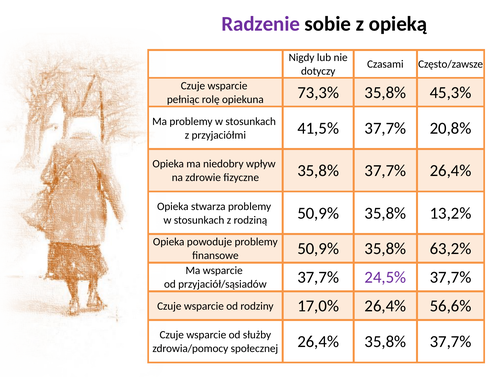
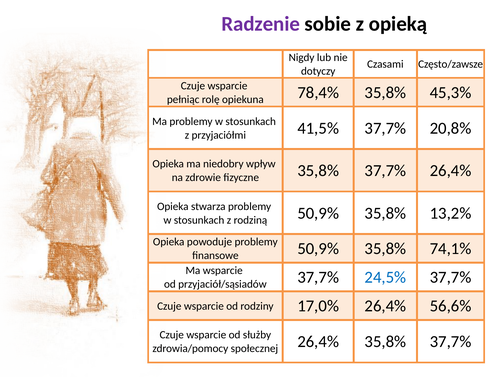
73,3%: 73,3% -> 78,4% (318, 92)
63,2%: 63,2% -> 74,1% (451, 248)
24,5% colour: purple -> blue (385, 277)
